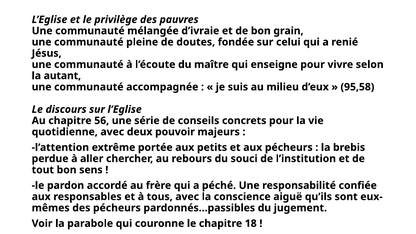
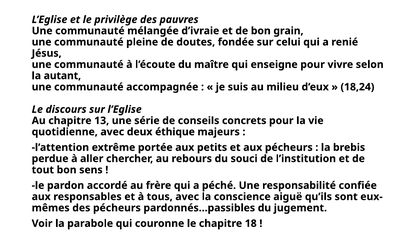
95,58: 95,58 -> 18,24 (357, 87)
56: 56 -> 13 (102, 121)
pouvoir: pouvoir -> éthique (175, 132)
